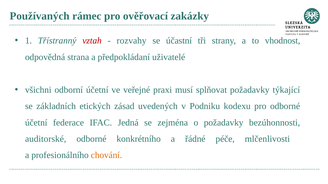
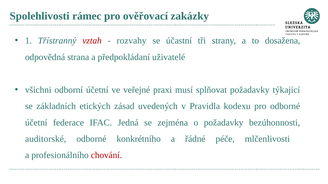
Používaných: Používaných -> Spolehlivosti (40, 16)
vhodnost: vhodnost -> dosažena (283, 41)
Podniku: Podniku -> Pravidla (205, 106)
chování colour: orange -> red (107, 156)
